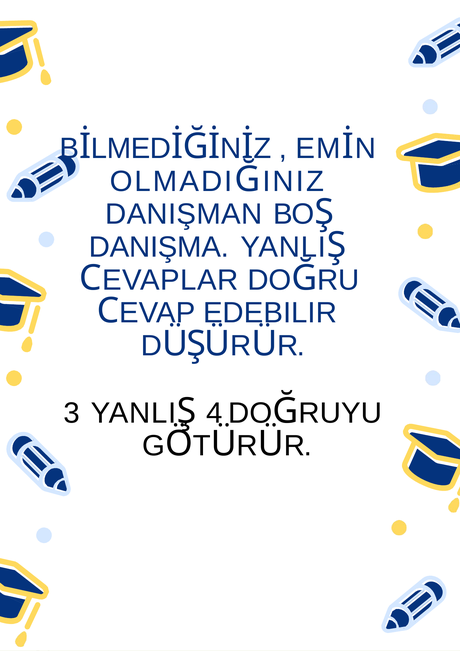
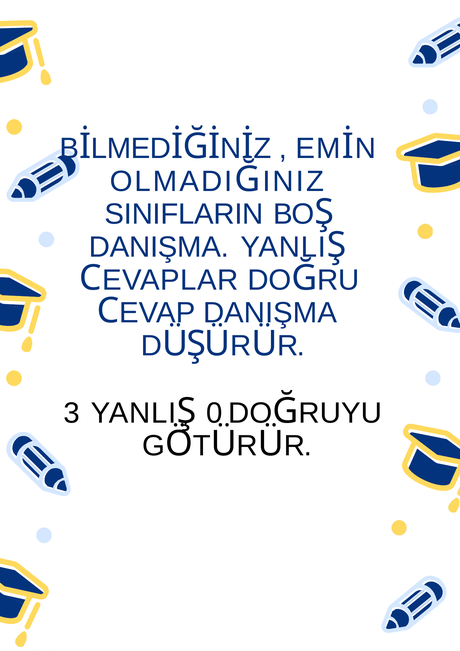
DANIŞMAN: DANIŞMAN -> SINIFLARIN (184, 214)
EDEBILIR: EDEBILIR -> DANIŞMA (270, 313)
4: 4 -> 0 (215, 413)
